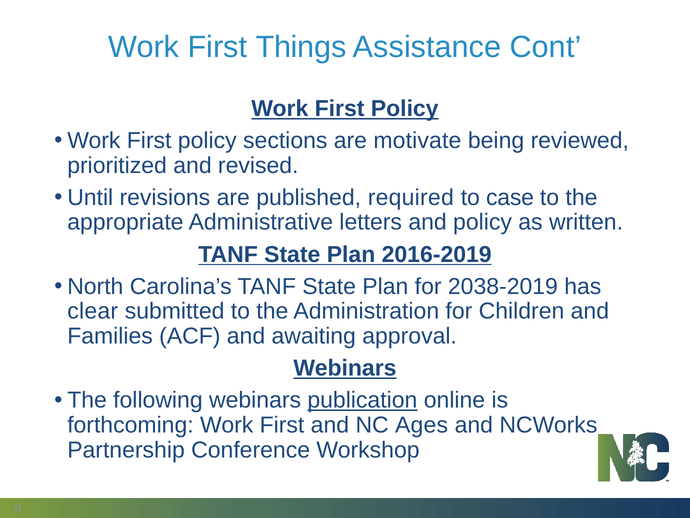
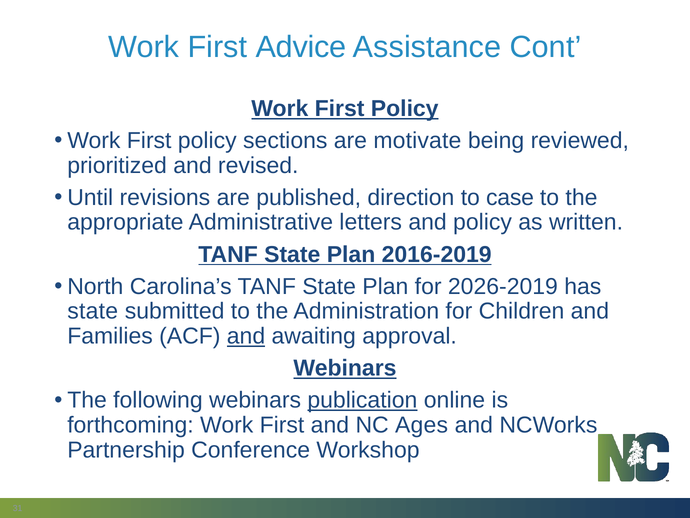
Things: Things -> Advice (301, 47)
required: required -> direction (411, 197)
2038-2019: 2038-2019 -> 2026-2019 (503, 286)
clear: clear -> state (93, 311)
and underline: none -> present (246, 336)
